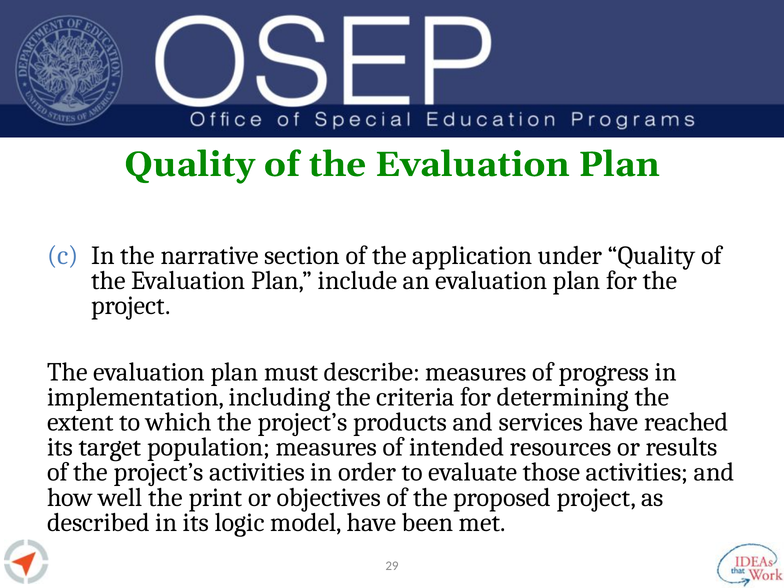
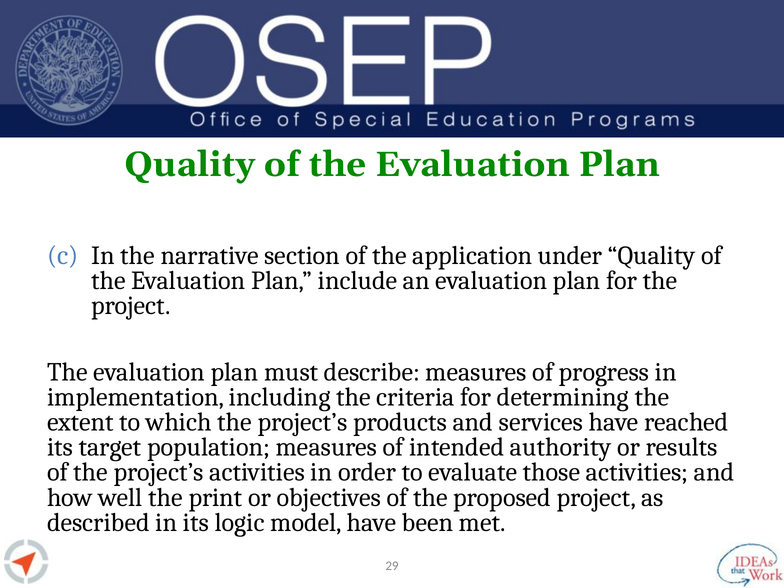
resources: resources -> authority (561, 447)
